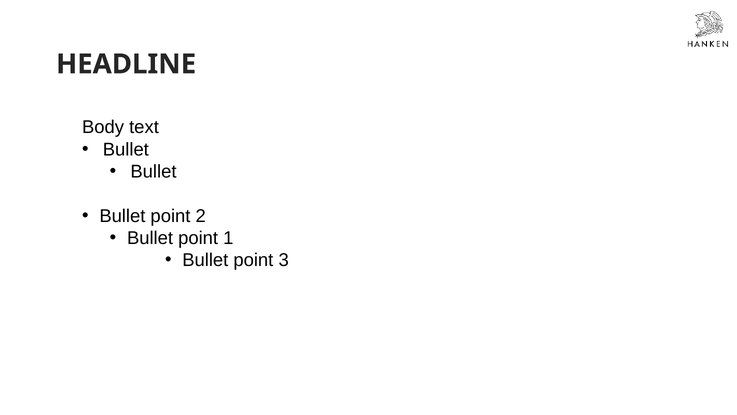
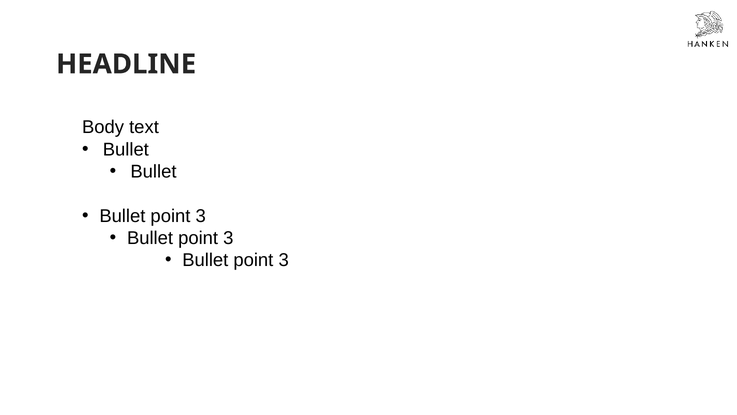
2: 2 -> 3 (201, 216)
1: 1 -> 3 (228, 238)
